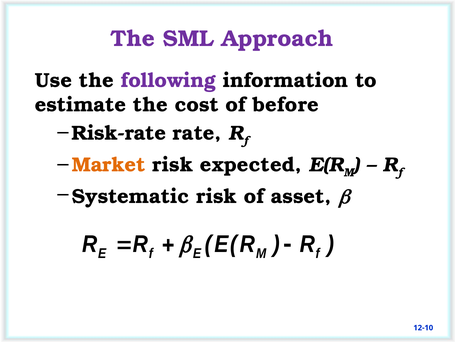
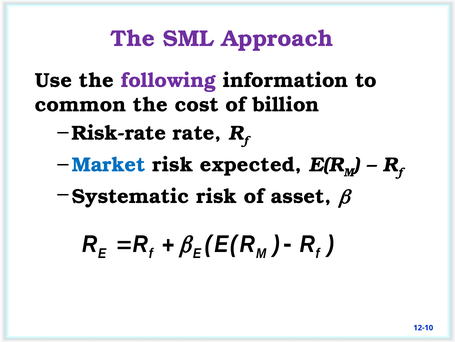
estimate: estimate -> common (80, 105)
before: before -> billion (286, 105)
Market colour: orange -> blue (109, 165)
